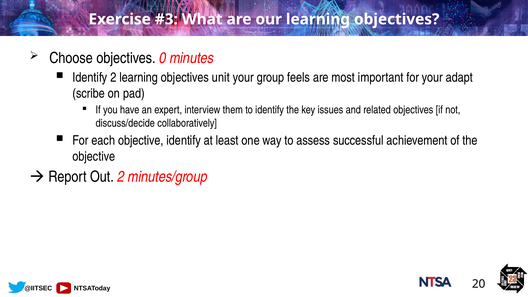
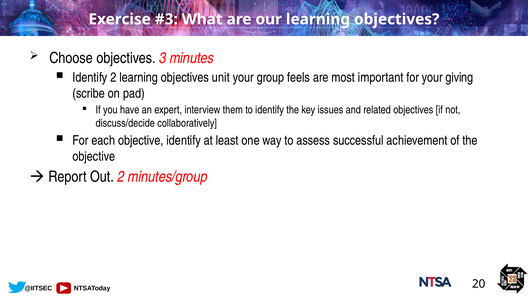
0: 0 -> 3 (163, 58)
adapt: adapt -> giving (459, 78)
